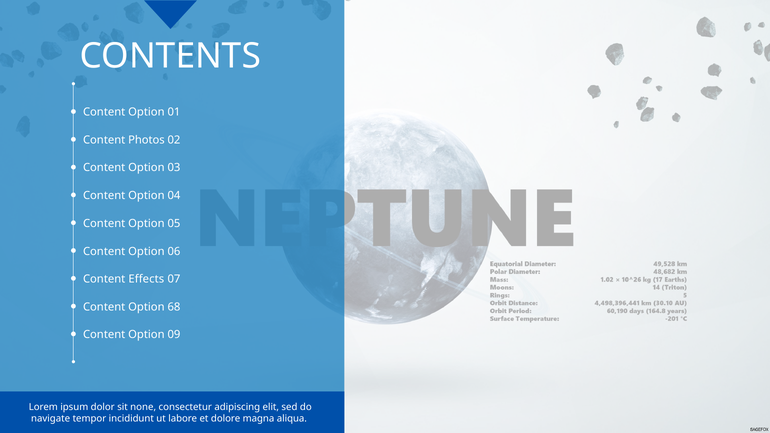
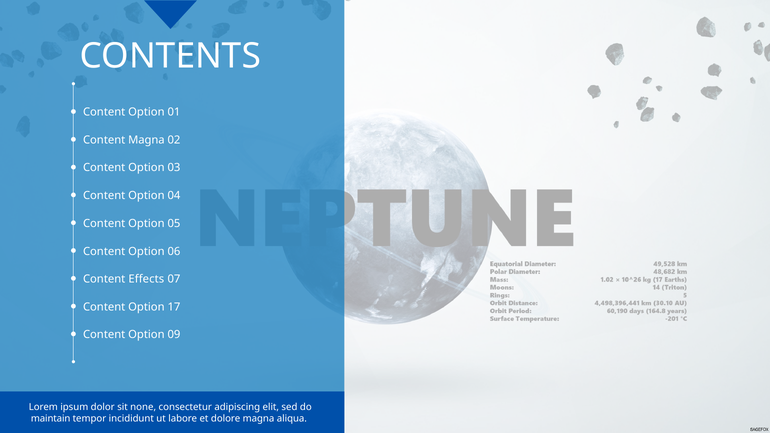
Content Photos: Photos -> Magna (146, 140)
68: 68 -> 17 (174, 307)
navigate: navigate -> maintain (51, 419)
